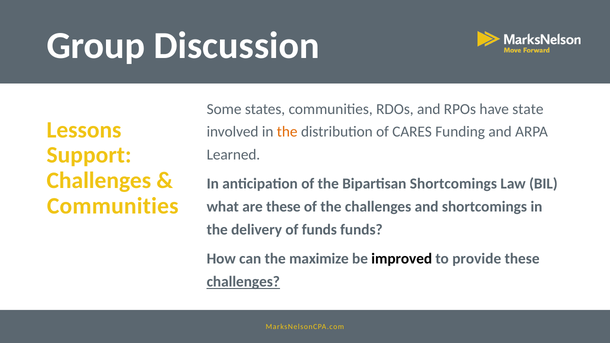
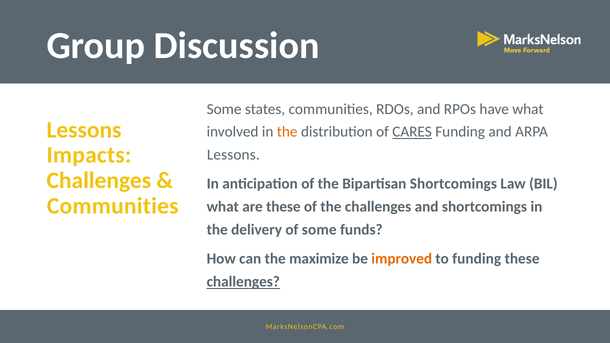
have state: state -> what (528, 109)
CARES underline: none -> present (412, 132)
Support: Support -> Impacts (89, 155)
Learned: Learned -> Lessons (233, 155)
of funds: funds -> some (319, 230)
improved colour: black -> orange (402, 259)
to provide: provide -> funding (477, 259)
